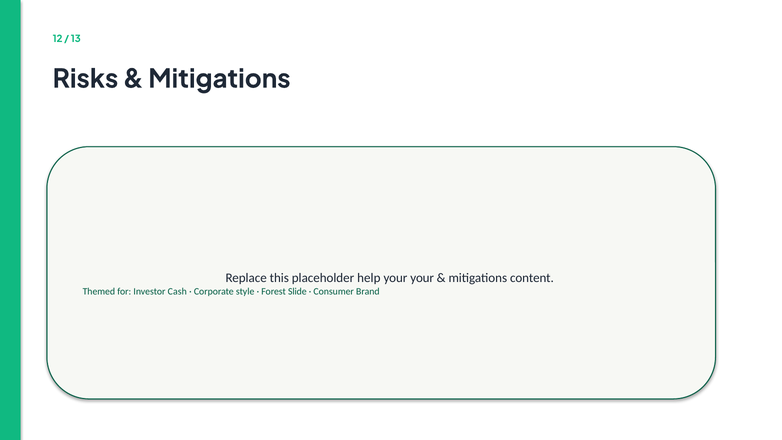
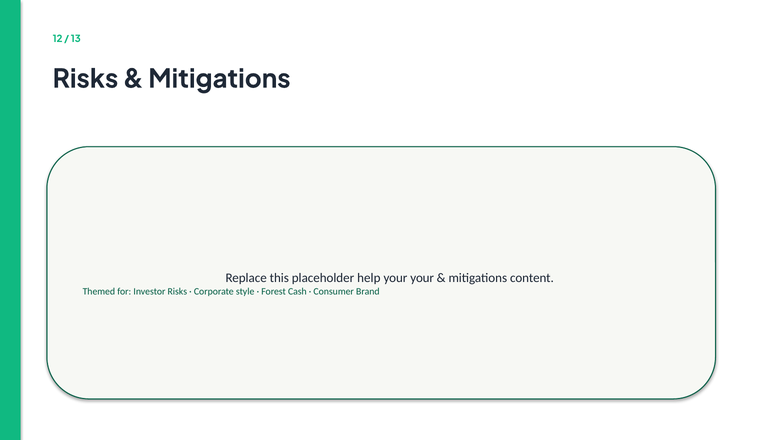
Investor Cash: Cash -> Risks (177, 291)
Slide: Slide -> Cash (297, 291)
